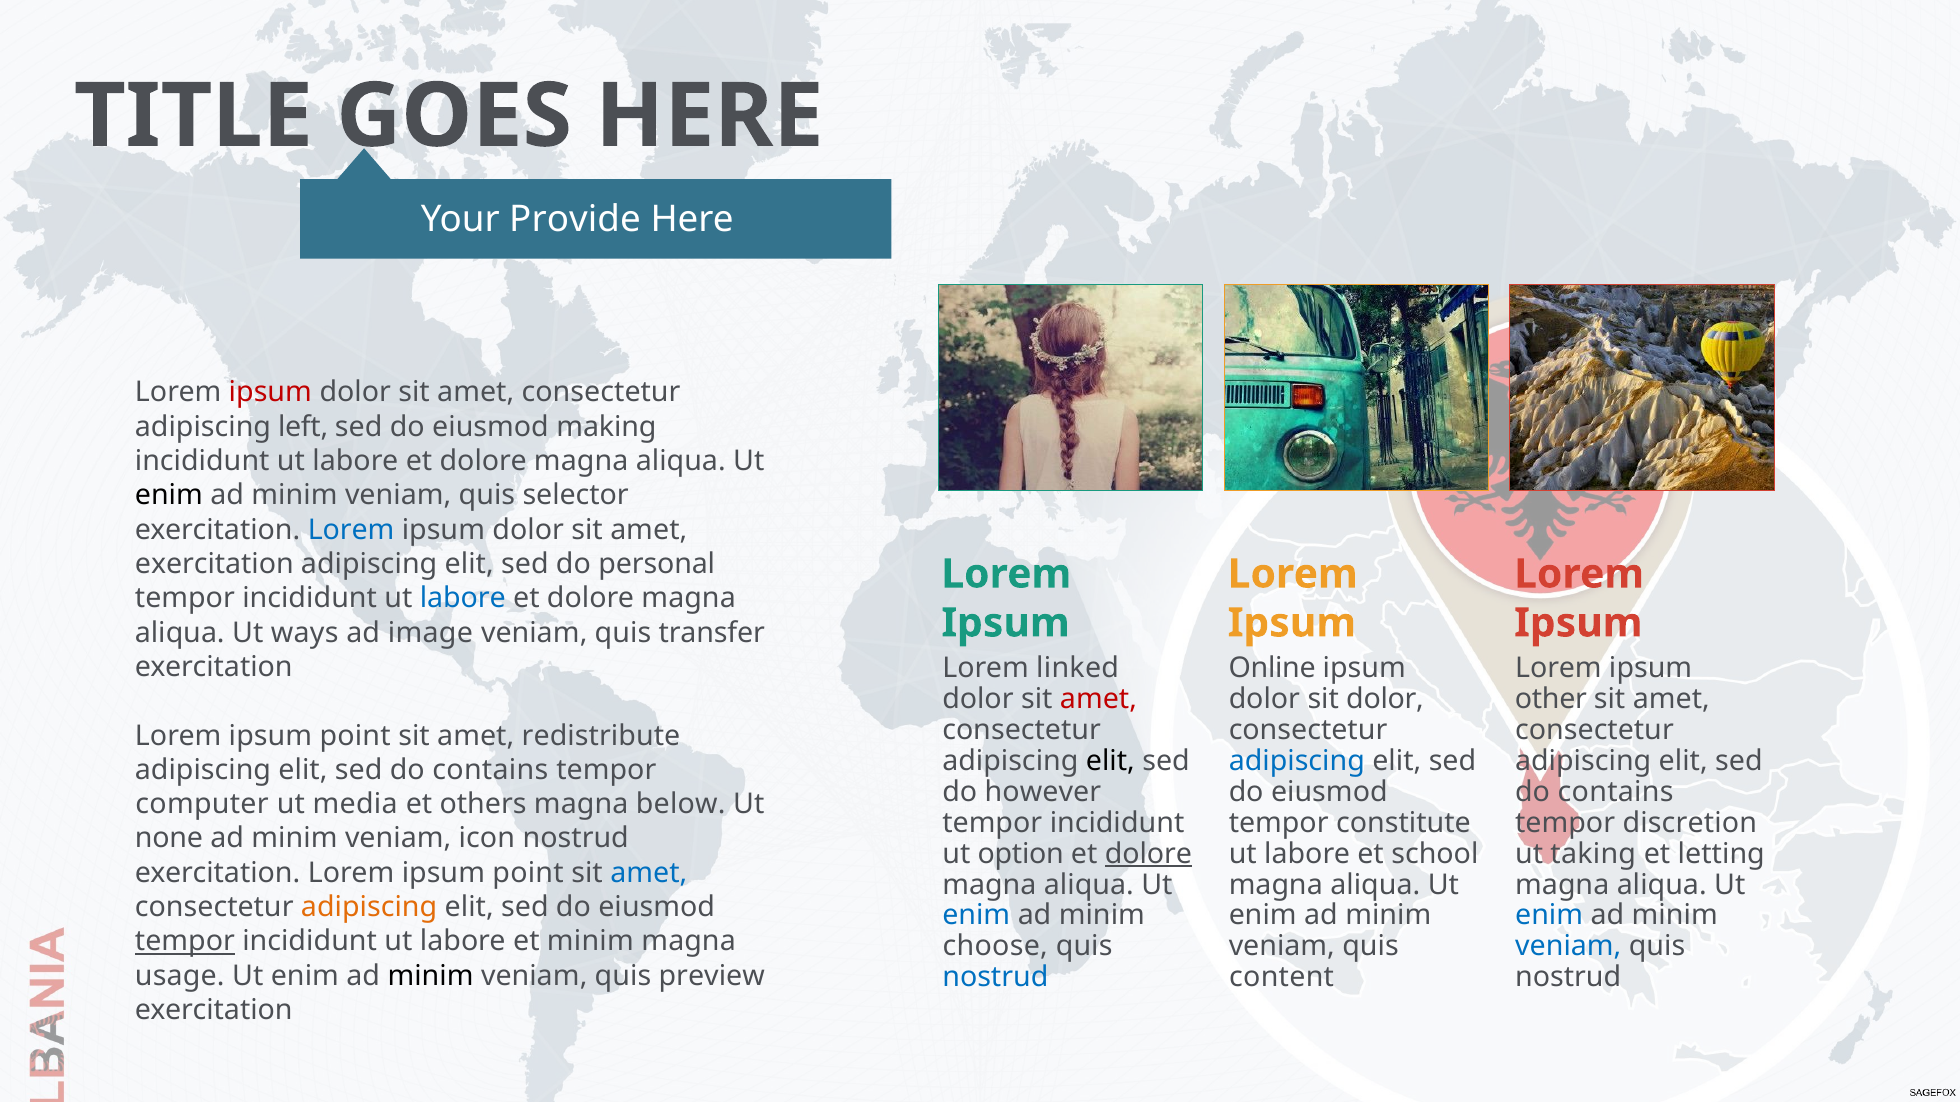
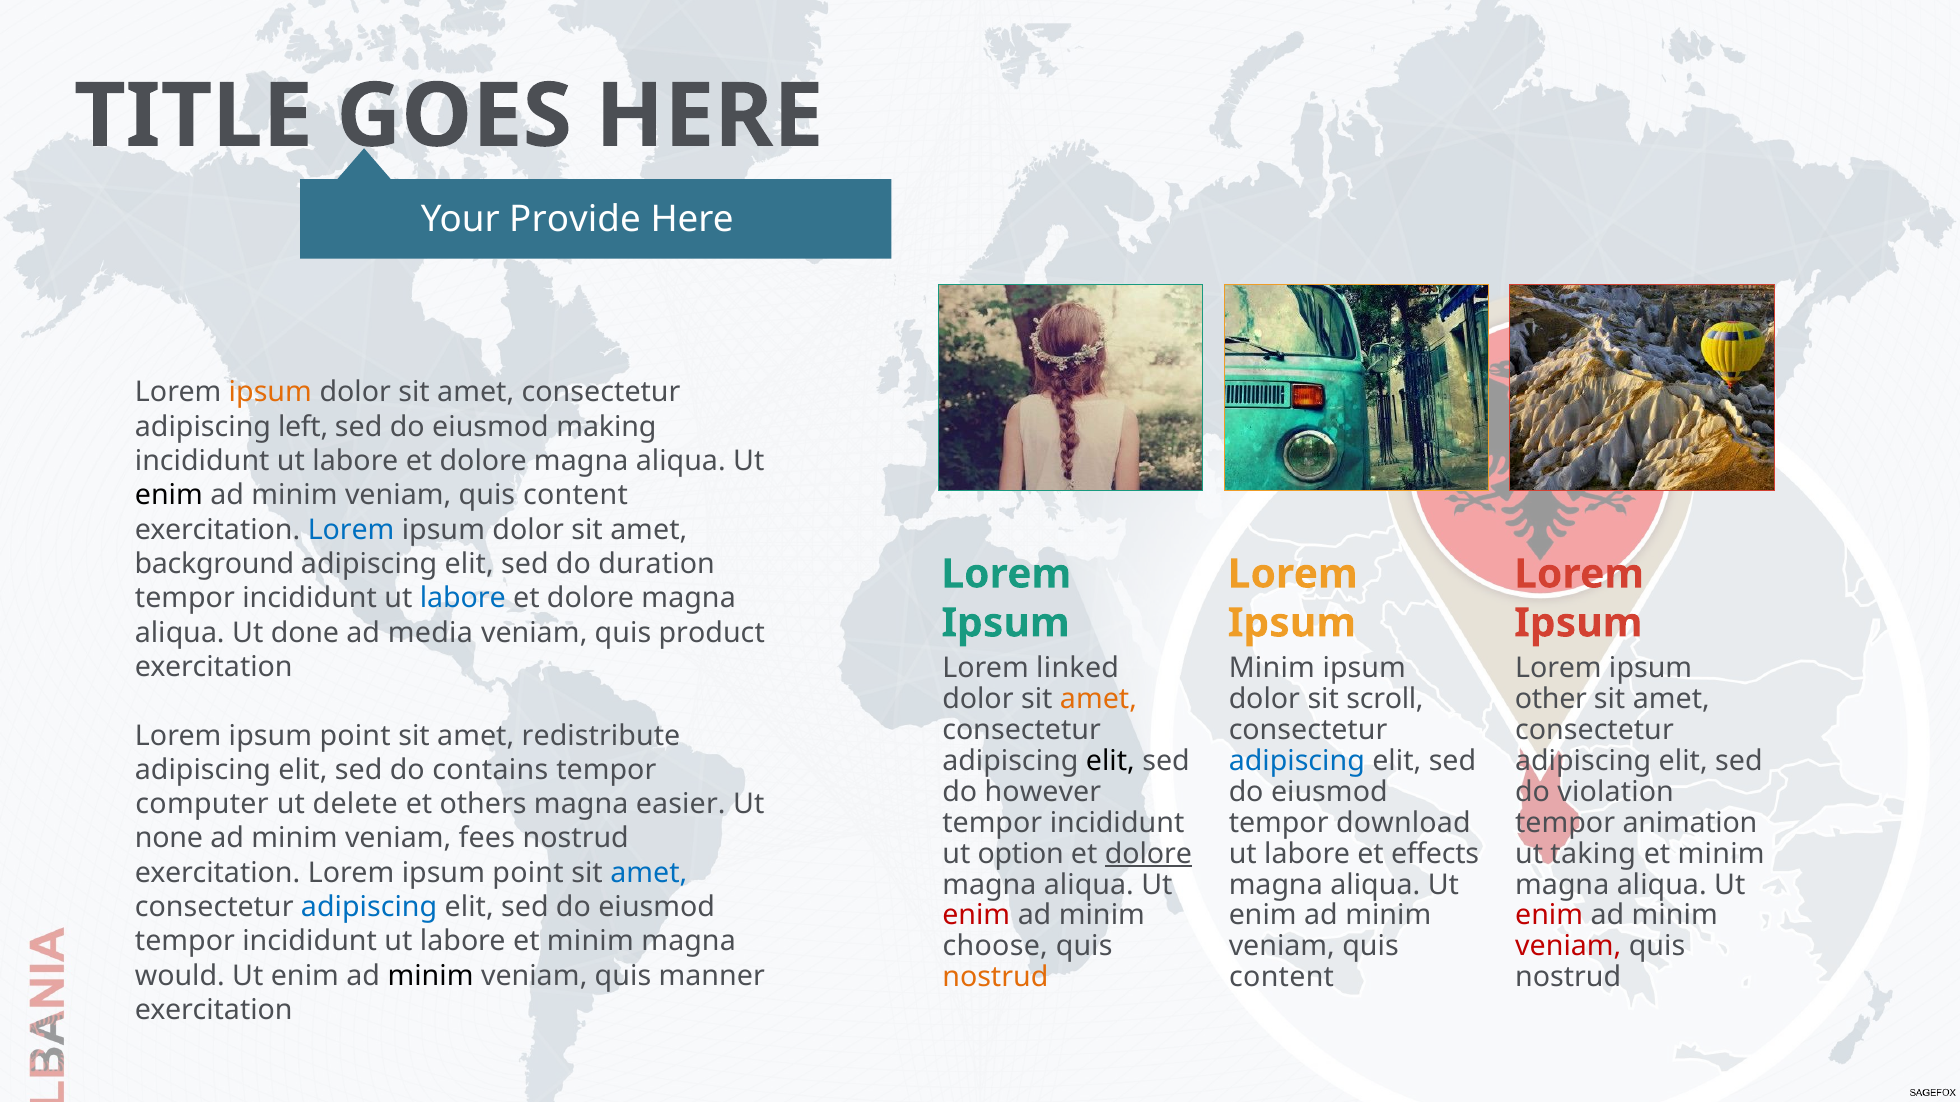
ipsum colour: red -> orange (270, 393)
selector: selector -> content (576, 496)
exercitation: exercitation -> background (214, 564)
personal: personal -> duration (657, 564)
ways: ways -> done (305, 633)
image: image -> media (430, 633)
transfer: transfer -> product (712, 633)
Online: Online -> Minim (1272, 669)
amet colour: red -> orange (1098, 700)
sit dolor: dolor -> scroll (1385, 700)
contains: contains -> violation (1616, 792)
media: media -> delete (355, 805)
below: below -> easier (681, 805)
constitute: constitute -> download (1403, 823)
discretion: discretion -> animation (1690, 823)
icon: icon -> fees (487, 839)
school: school -> effects (1435, 854)
letting: letting -> minim (1721, 854)
adipiscing colour: orange -> blue (369, 908)
enim colour: blue -> red (976, 916)
enim colour: blue -> red (1549, 916)
tempor underline: present -> none (185, 942)
veniam colour: blue -> red (1568, 947)
usage: usage -> would (180, 976)
preview: preview -> manner (712, 976)
nostrud colour: blue -> orange (995, 978)
